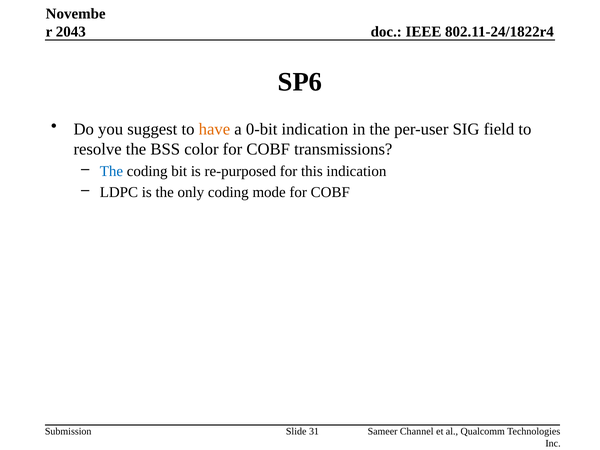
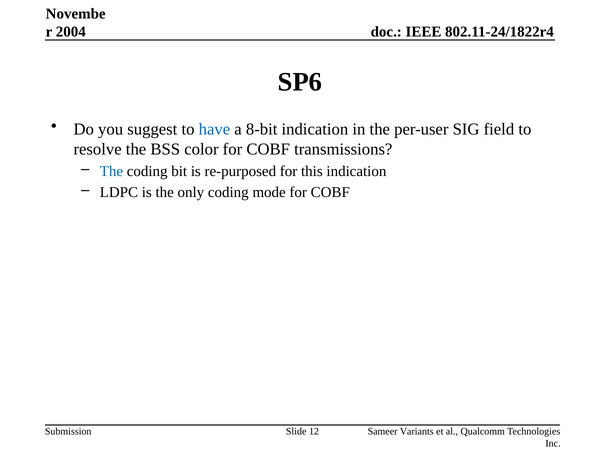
2043: 2043 -> 2004 (71, 32)
have colour: orange -> blue (214, 129)
0-bit: 0-bit -> 8-bit (262, 129)
31: 31 -> 12 (314, 432)
Channel: Channel -> Variants (417, 432)
